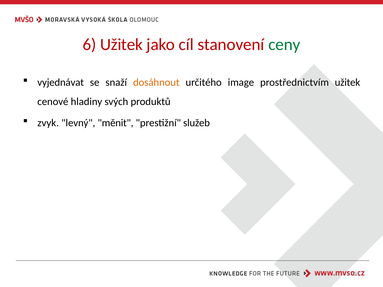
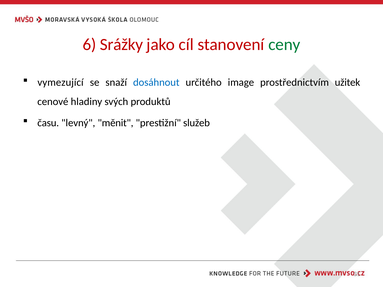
6 Užitek: Užitek -> Srážky (121, 45)
vyjednávat: vyjednávat -> vymezující (61, 82)
dosáhnout colour: orange -> blue (156, 82)
zvyk: zvyk -> času (48, 123)
